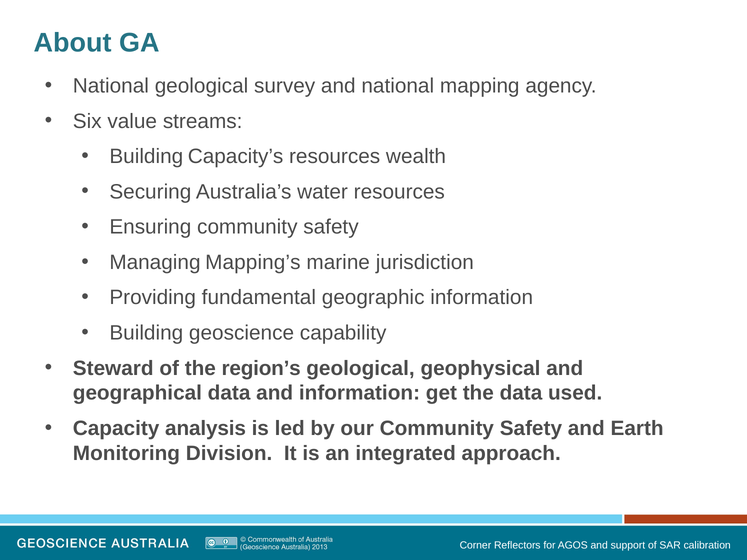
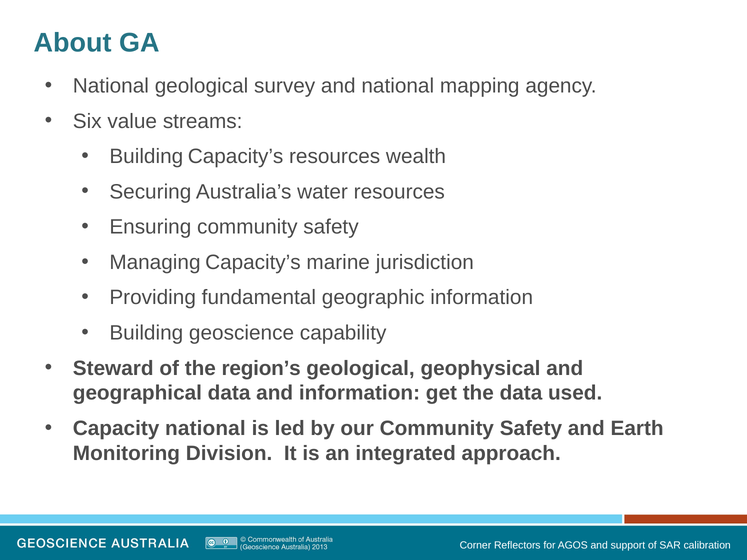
Managing Mapping’s: Mapping’s -> Capacity’s (253, 262)
Capacity analysis: analysis -> national (205, 429)
